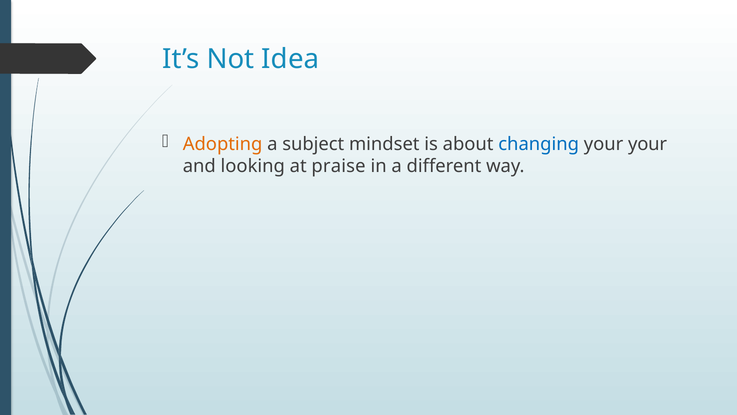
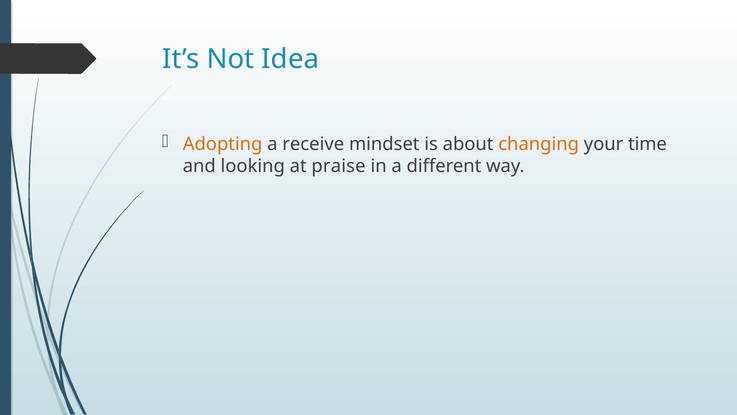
subject: subject -> receive (313, 144)
changing colour: blue -> orange (539, 144)
your your: your -> time (648, 144)
